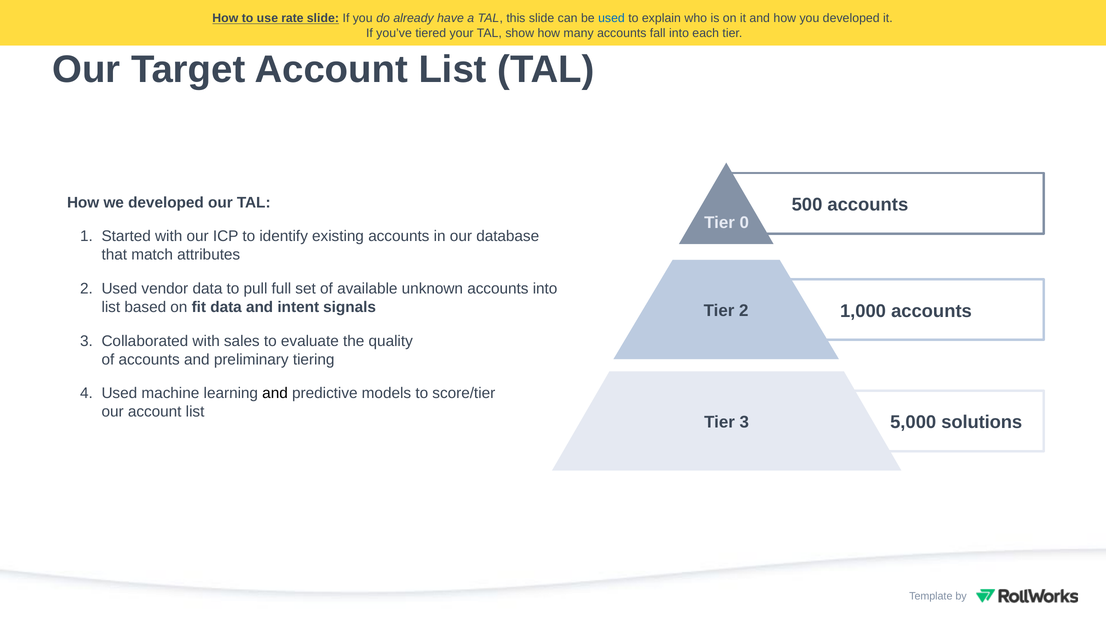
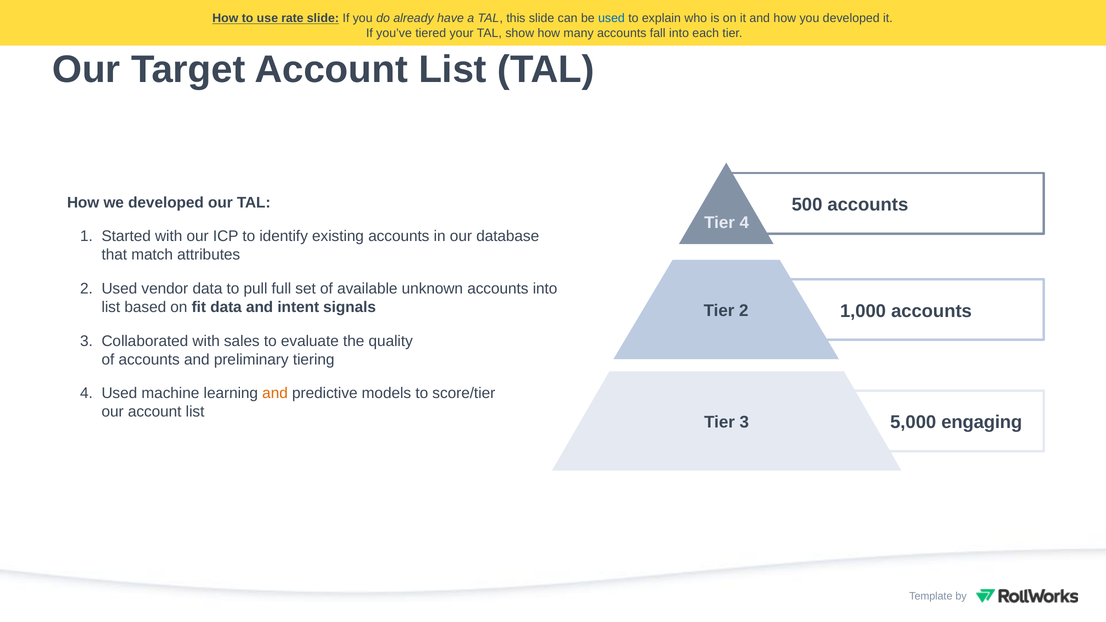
Tier 0: 0 -> 4 (744, 223)
and colour: black -> orange (275, 393)
solutions: solutions -> engaging (982, 422)
